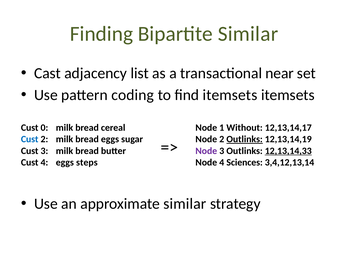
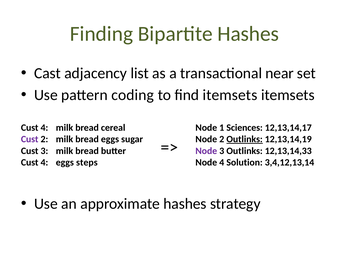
Bipartite Similar: Similar -> Hashes (248, 34)
0: 0 -> 4 (44, 127)
Without: Without -> Sciences (245, 127)
Cust colour: blue -> purple (30, 139)
12,13,14,33 underline: present -> none (288, 151)
Sciences: Sciences -> Solution (245, 162)
approximate similar: similar -> hashes (185, 204)
